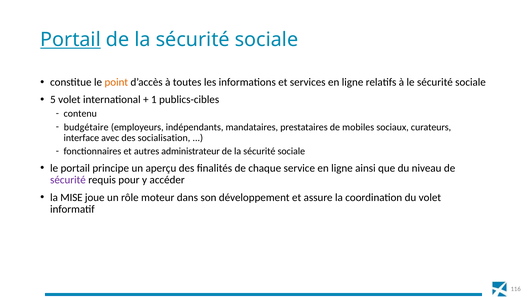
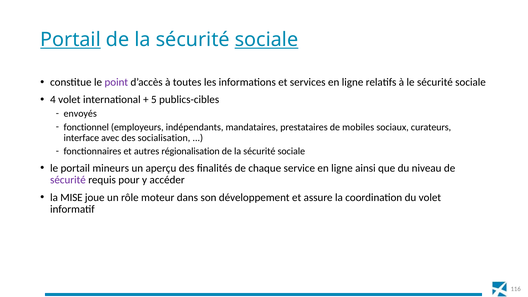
sociale underline: none -> present (267, 40)
point colour: orange -> purple (116, 82)
5: 5 -> 4 (53, 100)
1: 1 -> 5 (154, 100)
contenu: contenu -> envoyés (80, 114)
budgétaire: budgétaire -> fonctionnel (86, 127)
administrateur: administrateur -> régionalisation (191, 151)
principe: principe -> mineurs (111, 168)
